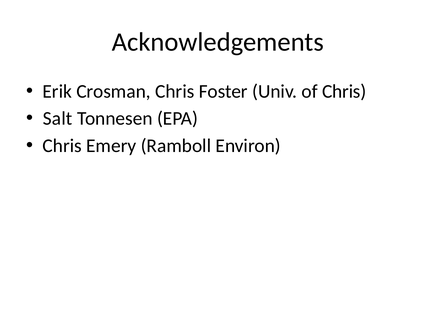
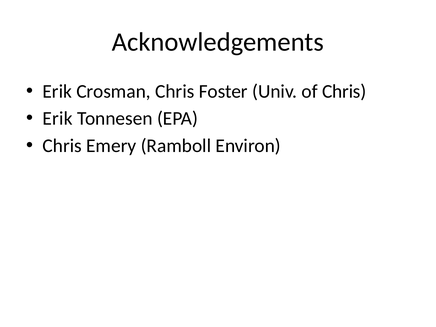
Salt: Salt -> Erik (58, 119)
